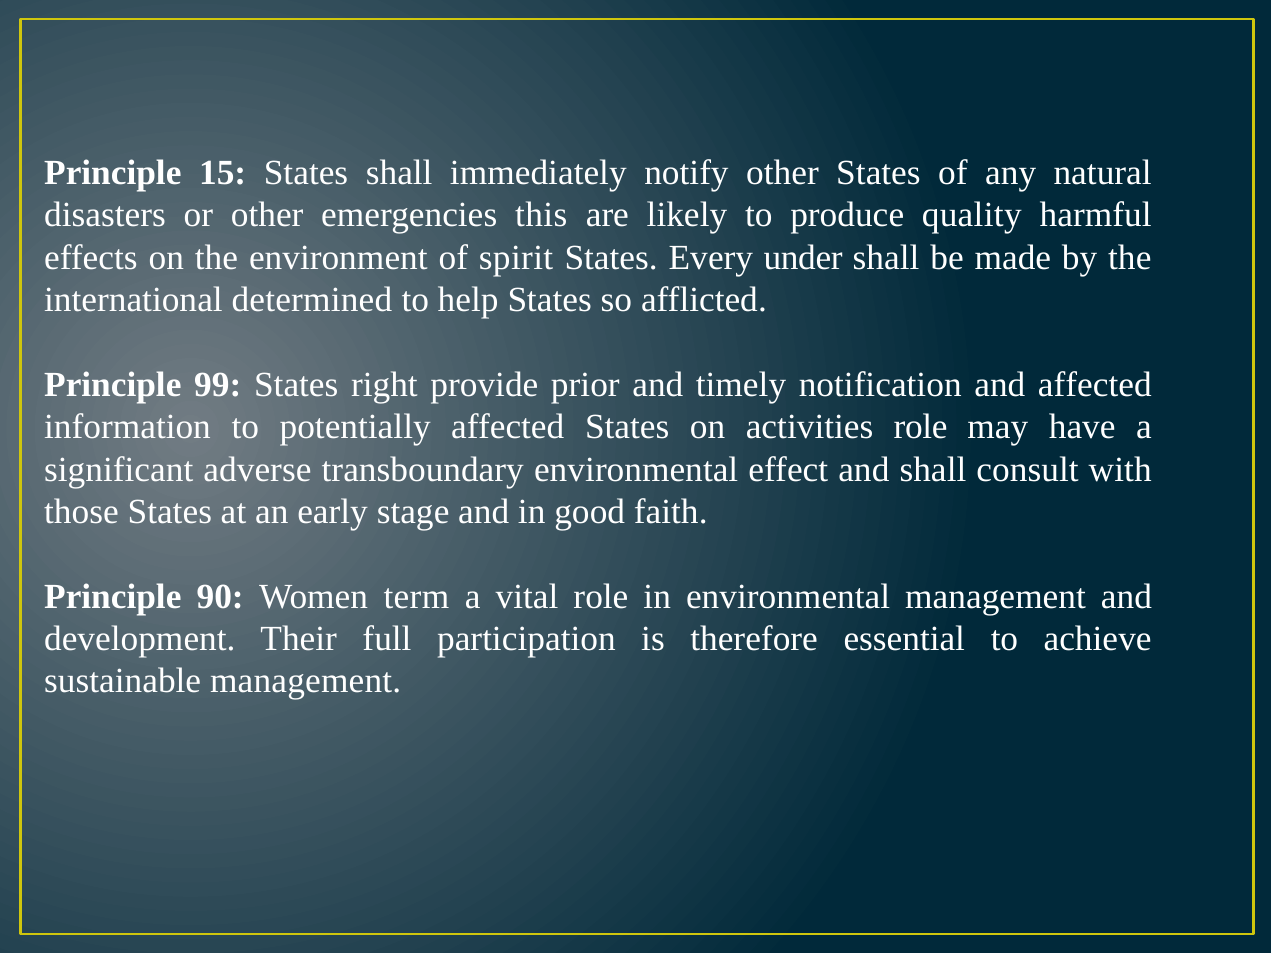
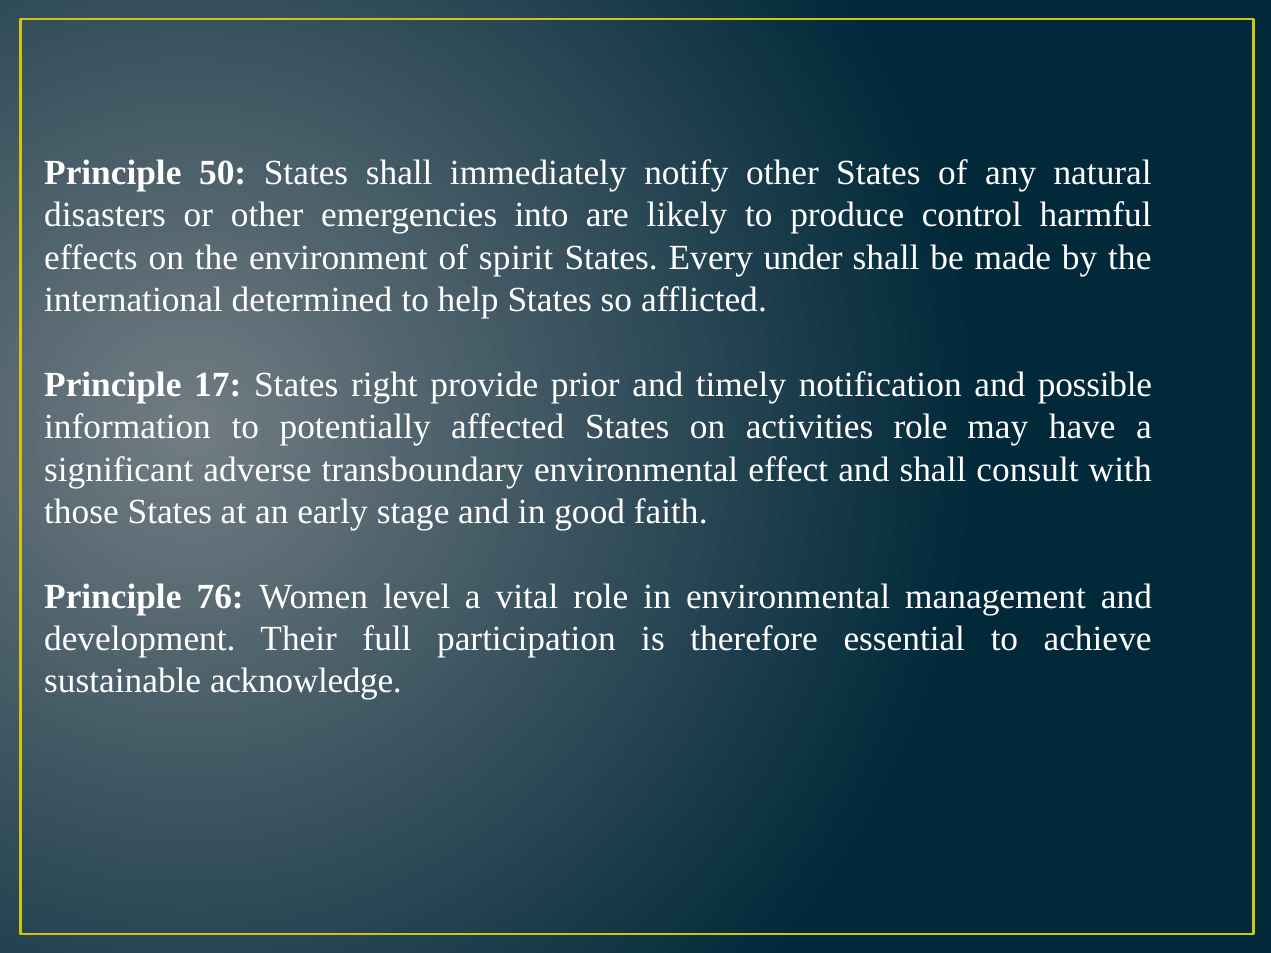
15: 15 -> 50 (223, 173)
this: this -> into (542, 215)
quality: quality -> control (972, 215)
99: 99 -> 17 (218, 385)
and affected: affected -> possible (1095, 385)
90: 90 -> 76 (220, 597)
term: term -> level (417, 597)
sustainable management: management -> acknowledge (306, 681)
